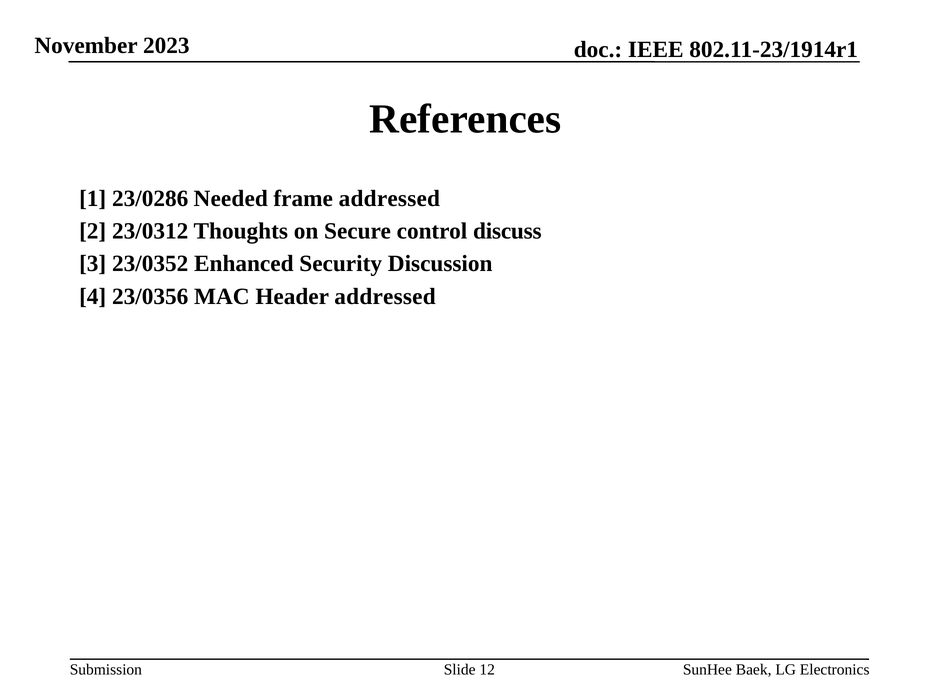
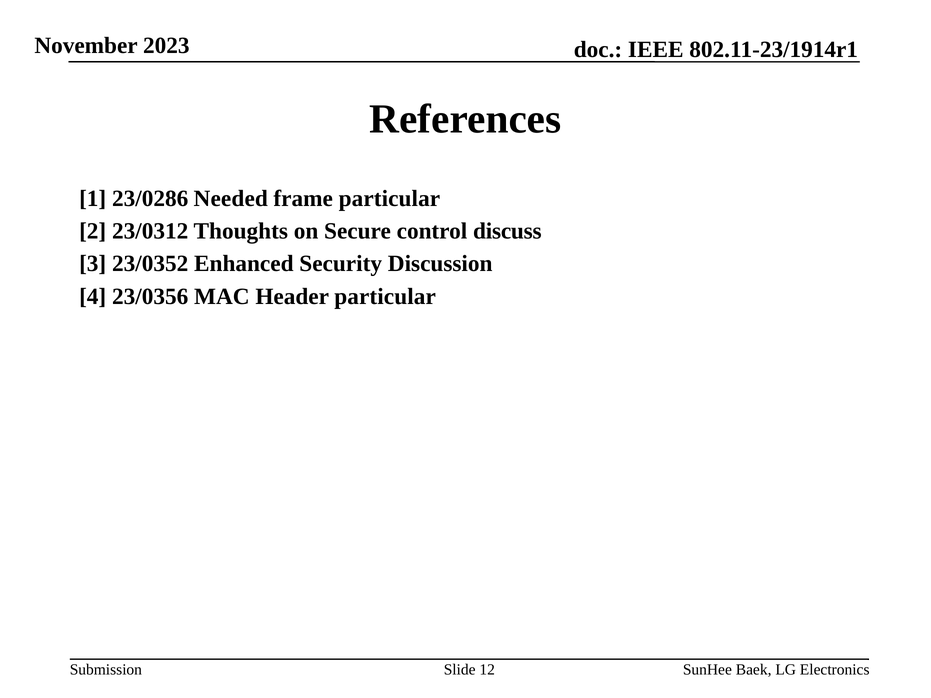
frame addressed: addressed -> particular (389, 199)
Header addressed: addressed -> particular (385, 296)
